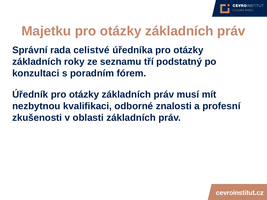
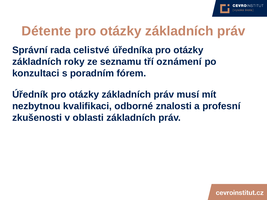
Majetku: Majetku -> Détente (46, 31)
podstatný: podstatný -> oznámení (179, 62)
